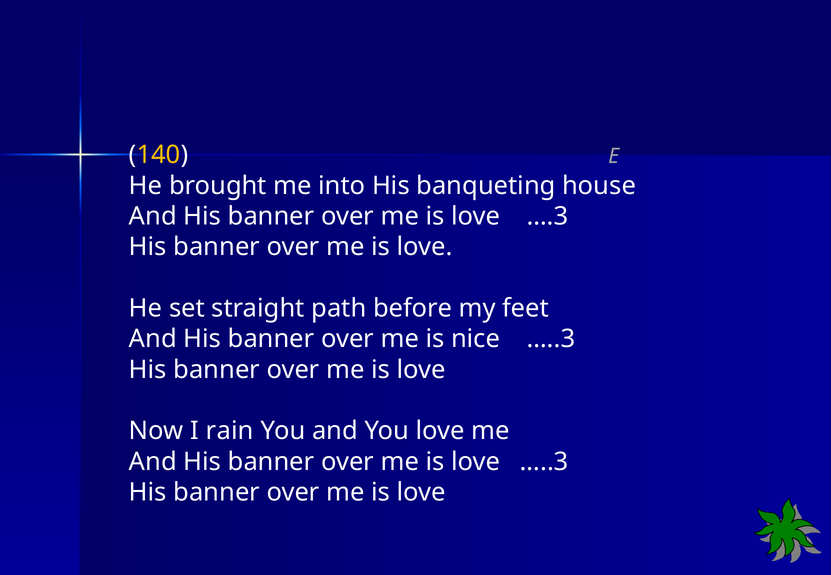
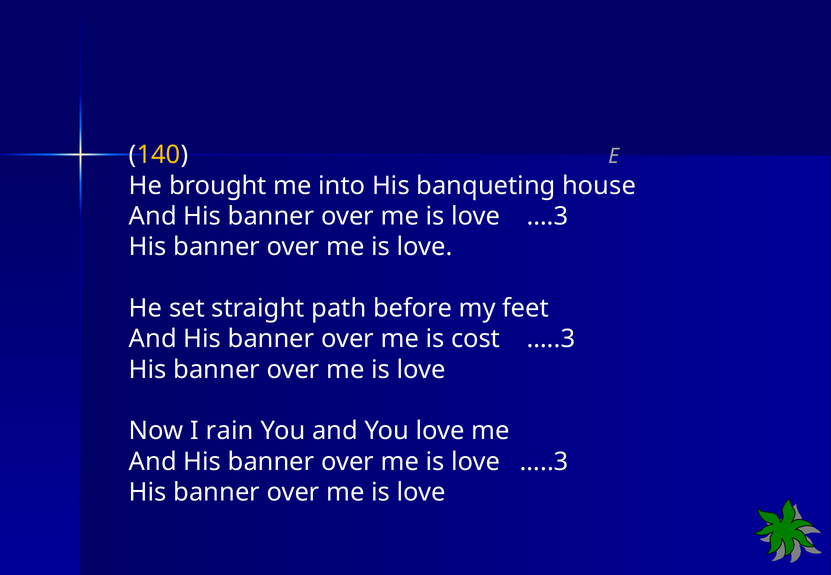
nice: nice -> cost (476, 339)
